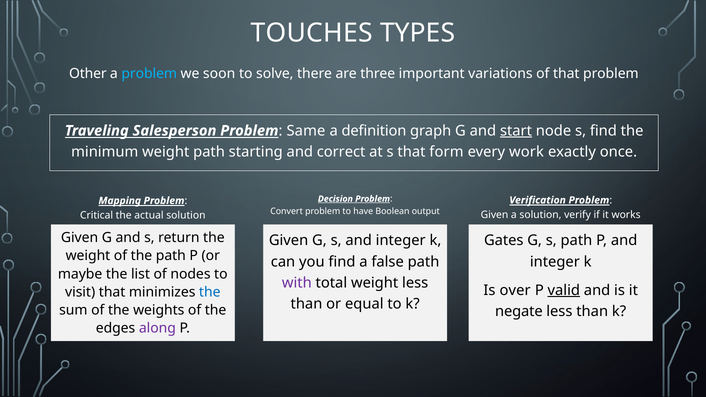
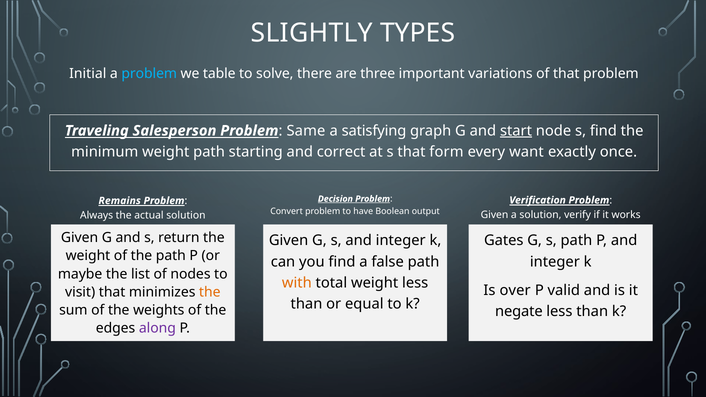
TOUCHES: TOUCHES -> SLIGHTLY (312, 33)
Other: Other -> Initial (88, 74)
soon: soon -> table (219, 74)
definition: definition -> satisfying (374, 131)
work: work -> want (526, 152)
Mapping: Mapping -> Remains (120, 201)
Critical: Critical -> Always (97, 216)
with colour: purple -> orange (297, 283)
valid underline: present -> none (564, 290)
the colour: blue -> orange (210, 292)
